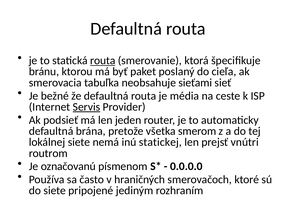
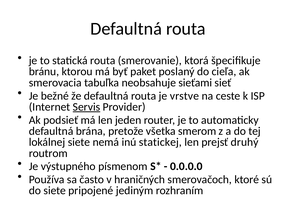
routa underline: present -> none (103, 61)
média: média -> vrstve (184, 96)
vnútri: vnútri -> druhý (245, 142)
označovanú: označovanú -> výstupného (68, 166)
